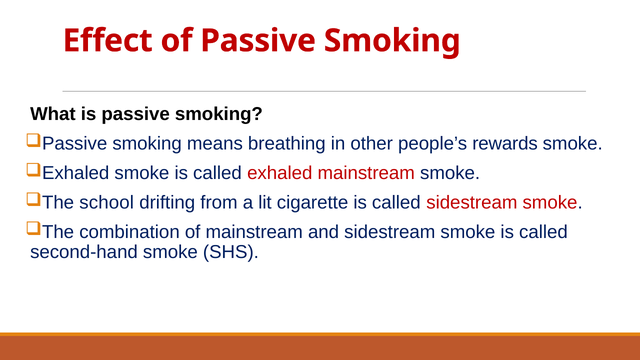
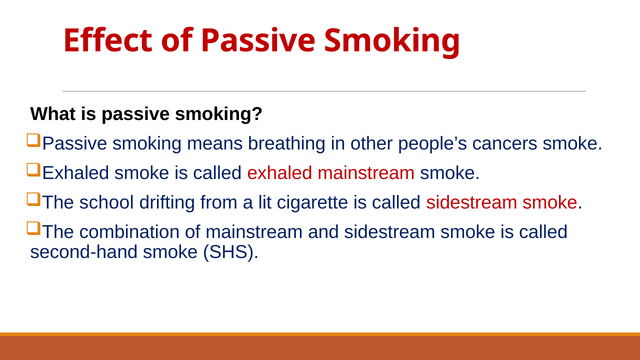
rewards: rewards -> cancers (505, 144)
